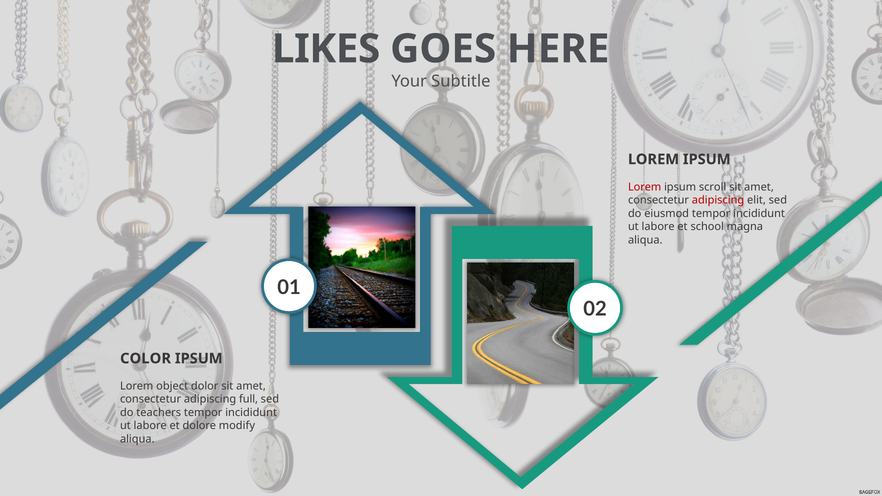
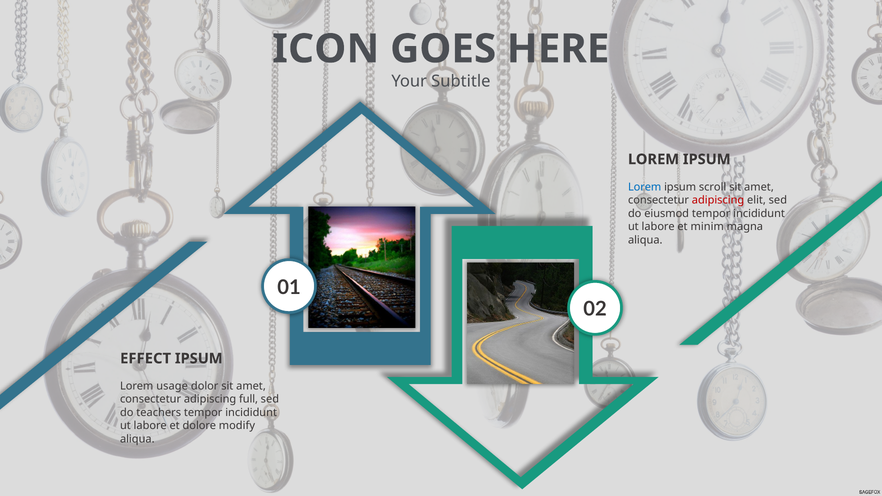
LIKES: LIKES -> ICON (326, 49)
Lorem colour: red -> blue (645, 187)
school: school -> minim (707, 227)
COLOR: COLOR -> EFFECT (146, 359)
object: object -> usage (172, 386)
